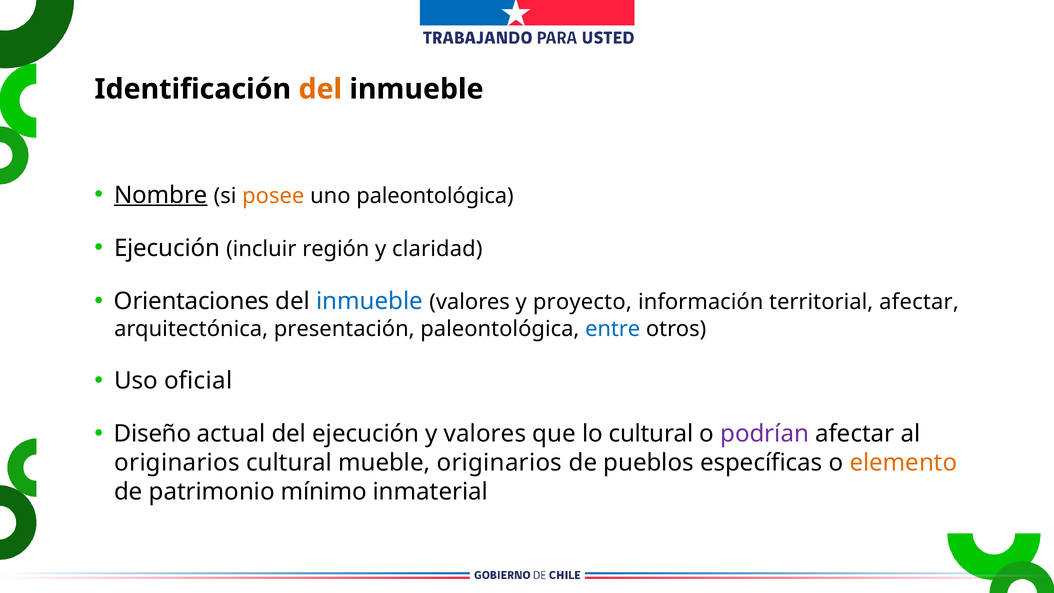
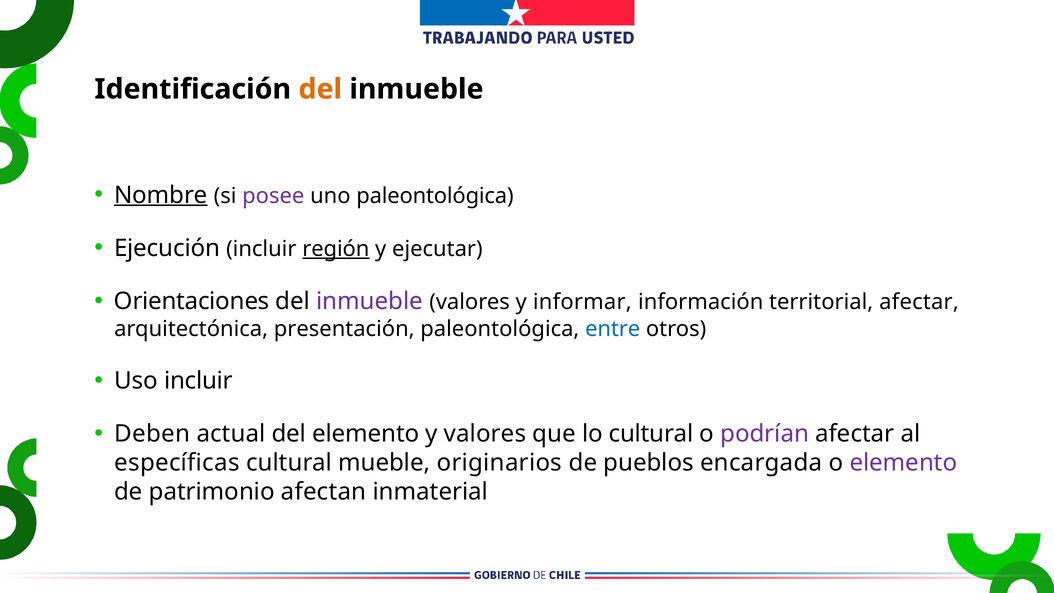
posee colour: orange -> purple (273, 196)
región underline: none -> present (336, 249)
claridad: claridad -> ejecutar (437, 249)
inmueble colour: blue -> purple (370, 301)
proyecto: proyecto -> informar (582, 302)
Uso oficial: oficial -> incluir (198, 381)
Diseño: Diseño -> Deben (152, 434)
del ejecución: ejecución -> elemento (366, 434)
originarios: originarios -> específicas (177, 463)
específicas: específicas -> encargada (761, 463)
elemento colour: orange -> purple (903, 463)
mínimo: mínimo -> afectan (324, 492)
